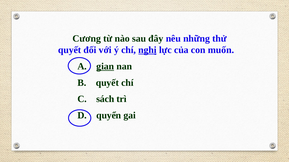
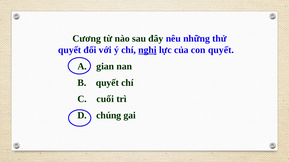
con muốn: muốn -> quyết (221, 50)
gian underline: present -> none (105, 67)
sách: sách -> cuối (105, 99)
quyển: quyển -> chúng (109, 116)
